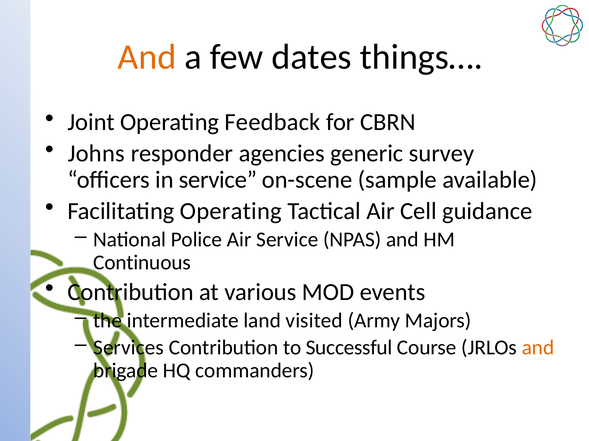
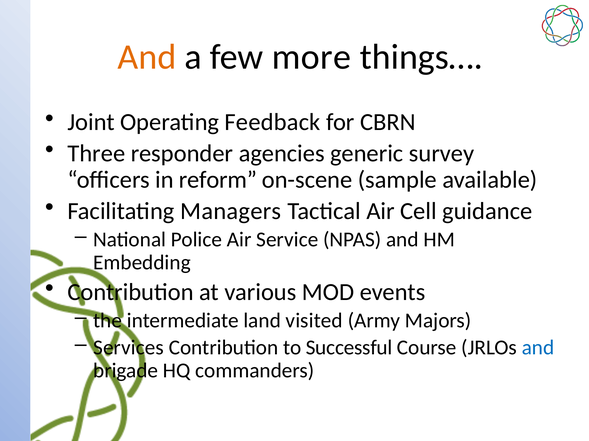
dates: dates -> more (311, 57)
Johns: Johns -> Three (96, 154)
in service: service -> reform (218, 180)
Facilitating Operating: Operating -> Managers (231, 211)
Continuous: Continuous -> Embedding (142, 263)
and colour: orange -> blue (538, 348)
